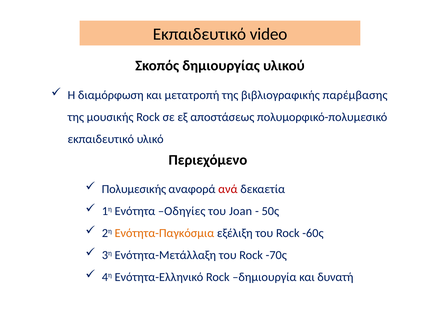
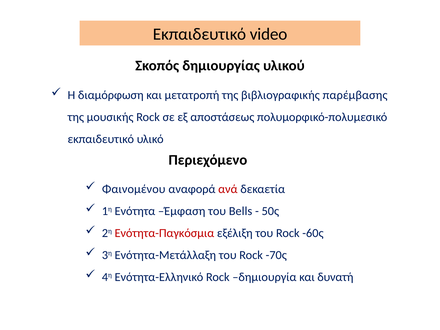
Πολυμεσικής: Πολυμεσικής -> Φαινομένου (134, 189)
Οδηγίες: Οδηγίες -> Έμφαση (182, 211)
Joan: Joan -> Bells (241, 211)
Ενότητα-Παγκόσμια colour: orange -> red (164, 233)
